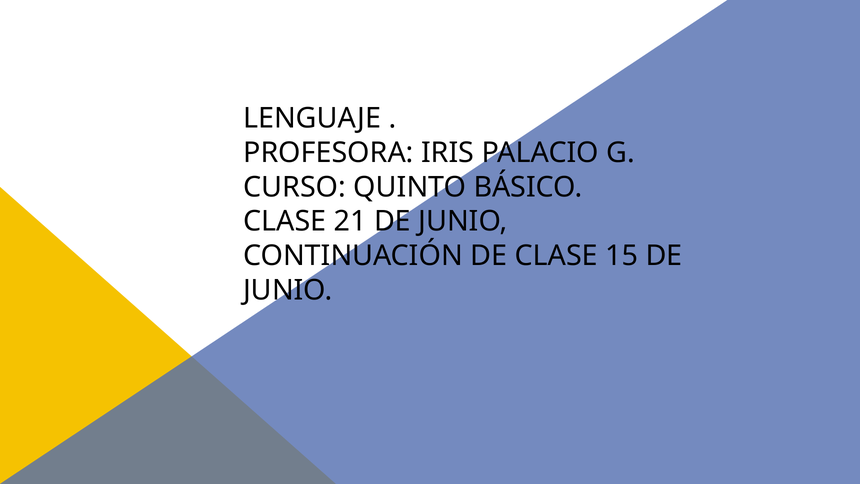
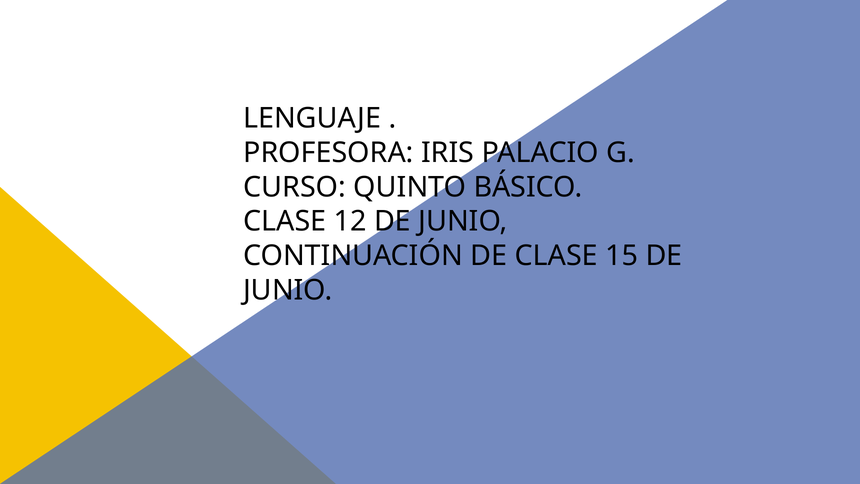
21: 21 -> 12 (350, 221)
